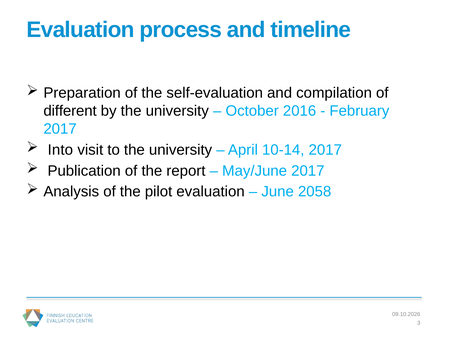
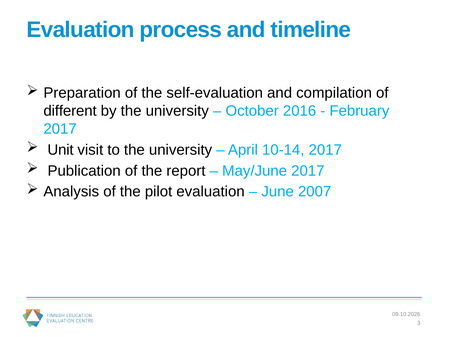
Into: Into -> Unit (61, 150)
2058: 2058 -> 2007 (315, 192)
